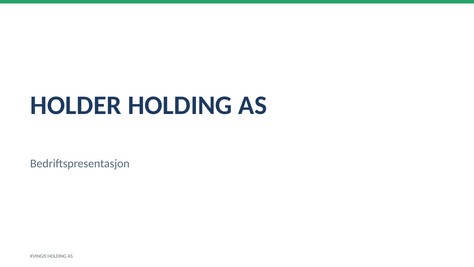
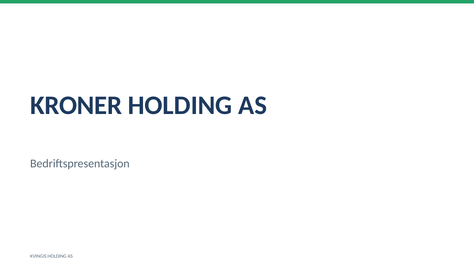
HOLDER: HOLDER -> KRONER (76, 105)
